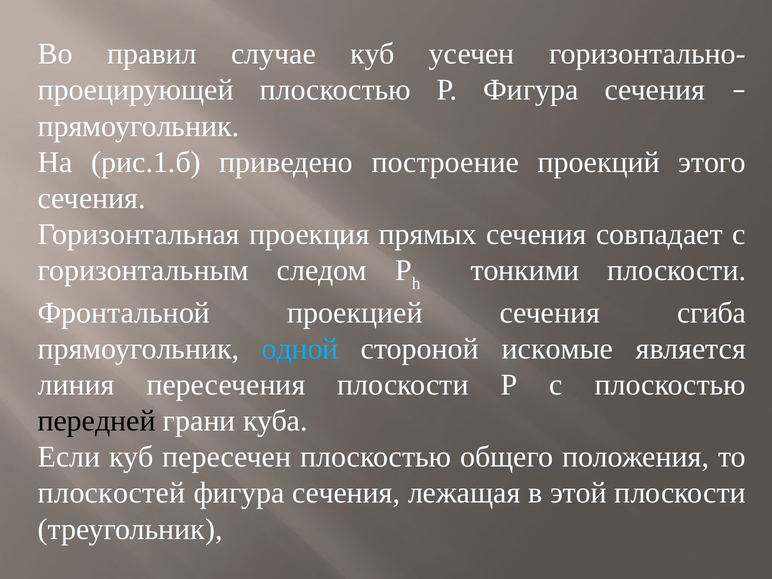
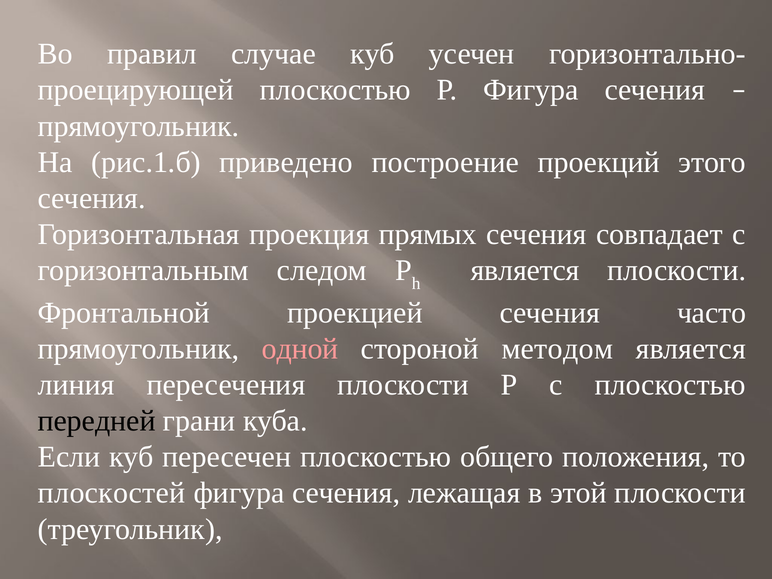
тонкими: тонкими -> является (525, 270)
сгиба: сгиба -> часто (712, 313)
одной colour: light blue -> pink (300, 349)
искомые: искомые -> методом (557, 349)
